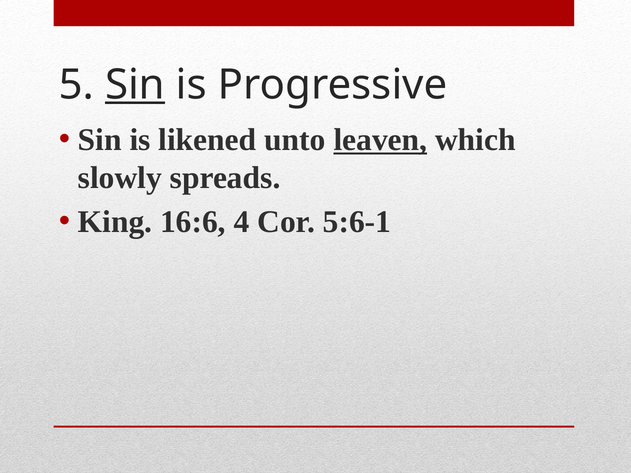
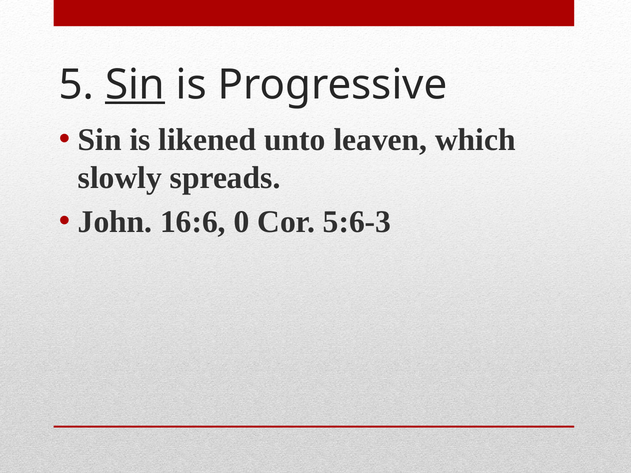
leaven underline: present -> none (380, 140)
King: King -> John (115, 222)
4: 4 -> 0 (242, 222)
5:6-1: 5:6-1 -> 5:6-3 (357, 222)
